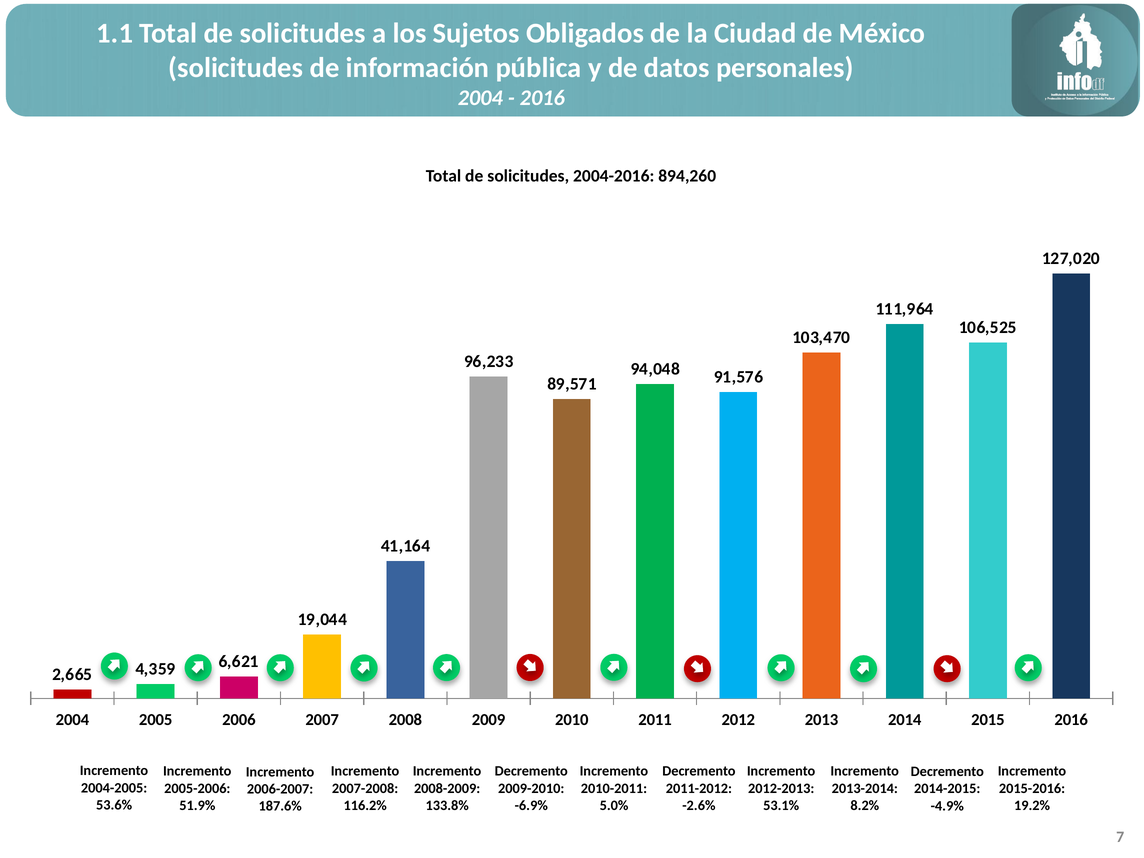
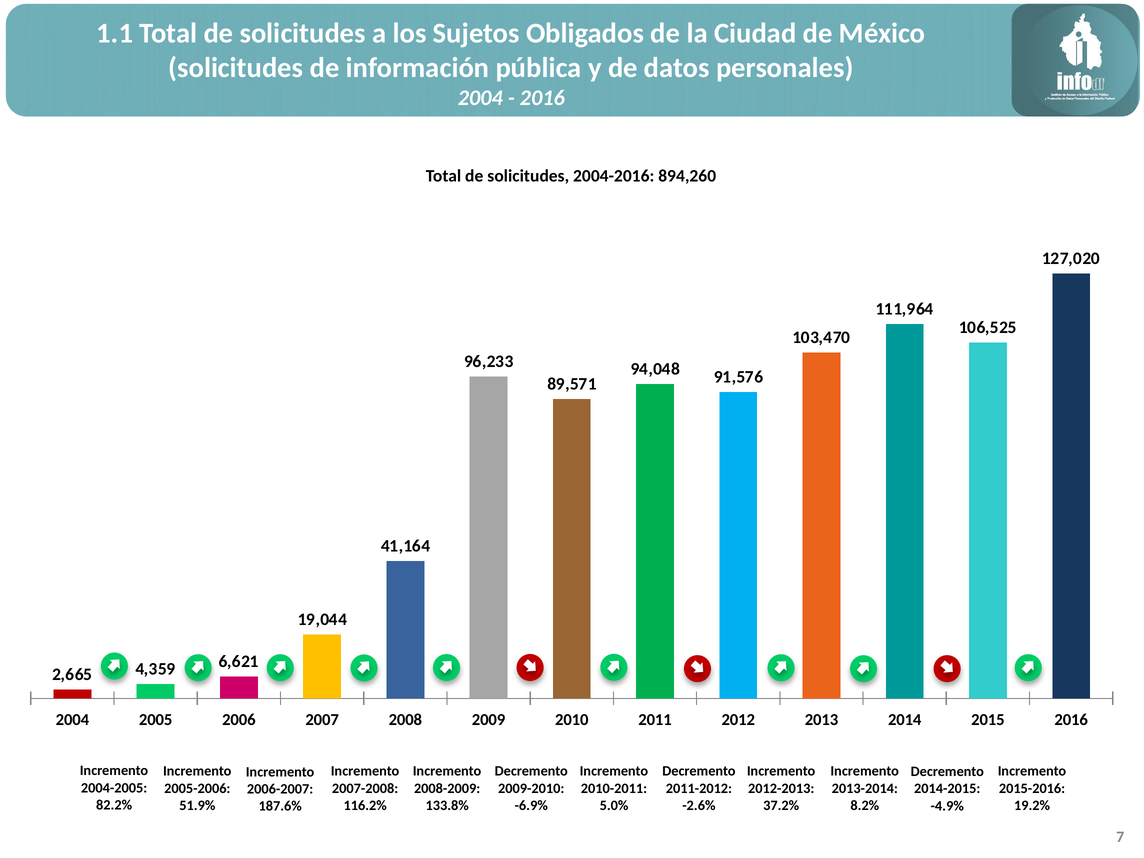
53.6%: 53.6% -> 82.2% (114, 805)
53.1%: 53.1% -> 37.2% (781, 806)
